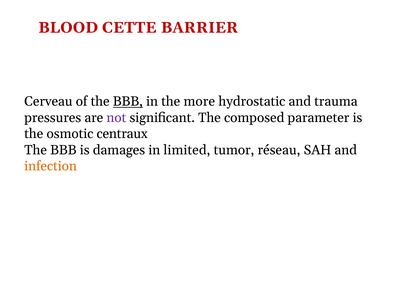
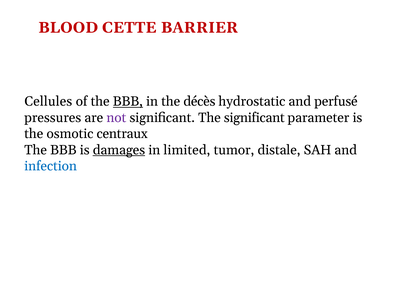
Cerveau: Cerveau -> Cellules (48, 101)
more: more -> décès (199, 101)
trauma: trauma -> perfusé (336, 101)
The composed: composed -> significant (254, 118)
damages underline: none -> present (119, 150)
réseau: réseau -> distale (279, 150)
infection colour: orange -> blue (51, 166)
